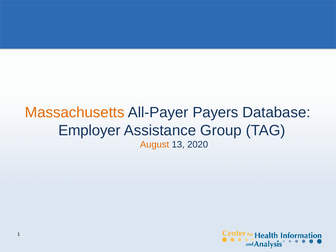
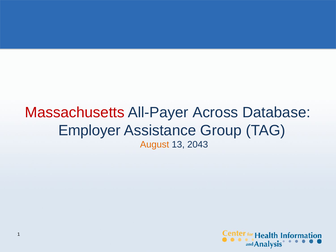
Massachusetts colour: orange -> red (75, 113)
Payers: Payers -> Across (215, 113)
2020: 2020 -> 2043 (198, 145)
